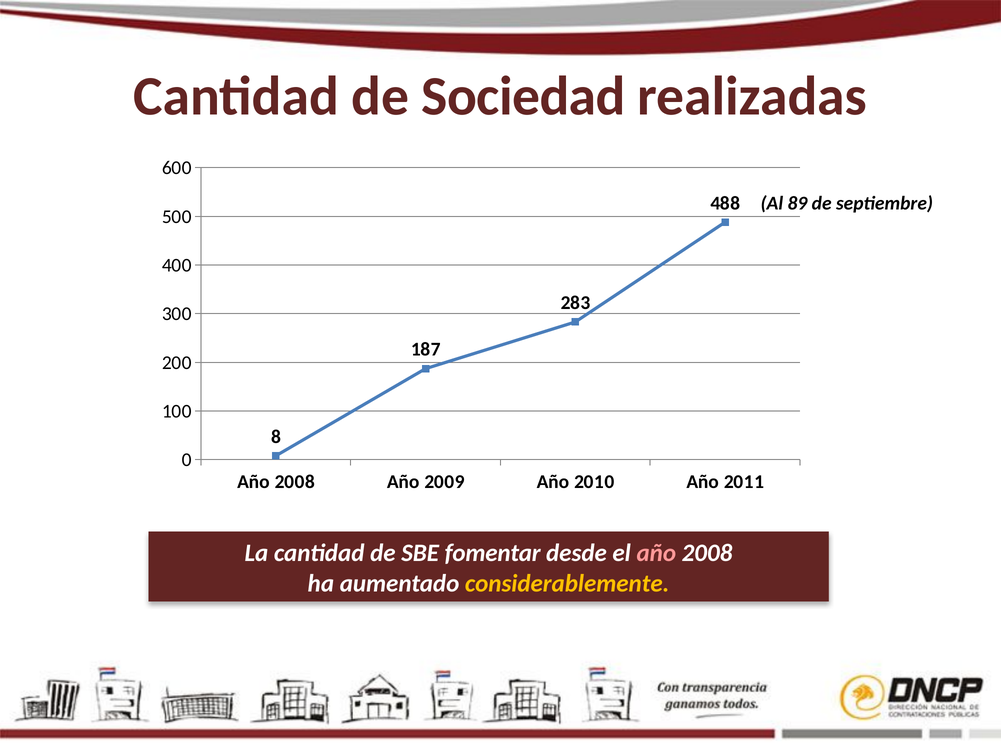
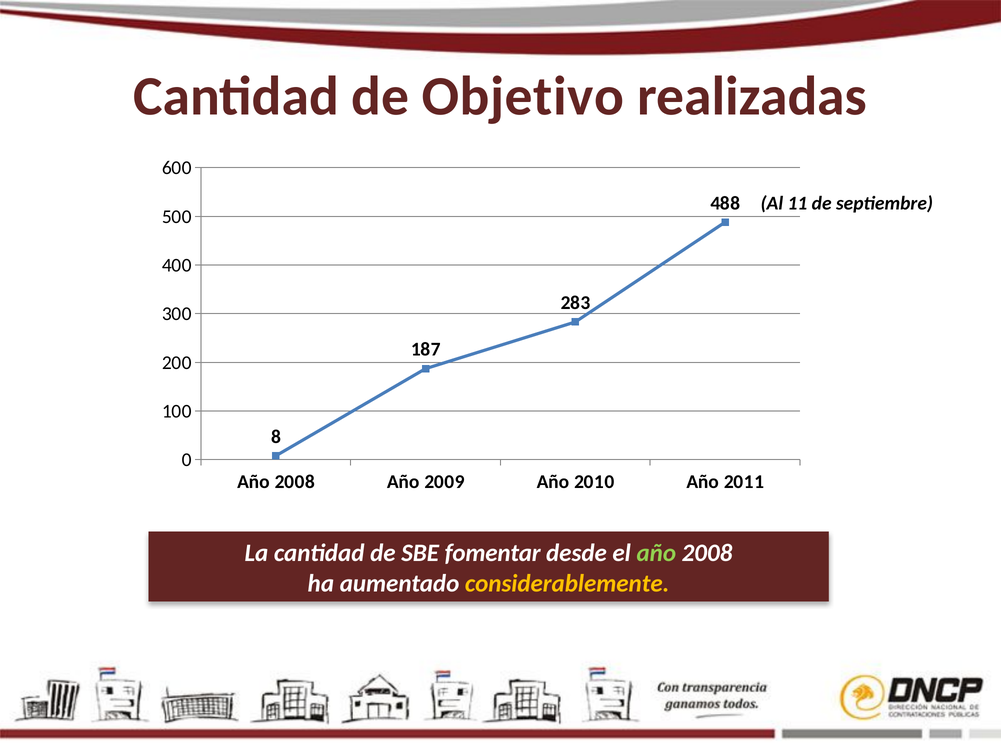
Sociedad: Sociedad -> Objetivo (523, 96)
89: 89 -> 11 (797, 203)
año colour: pink -> light green (656, 553)
